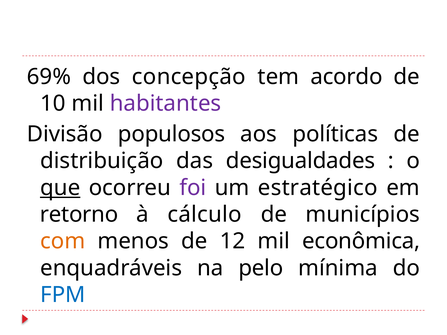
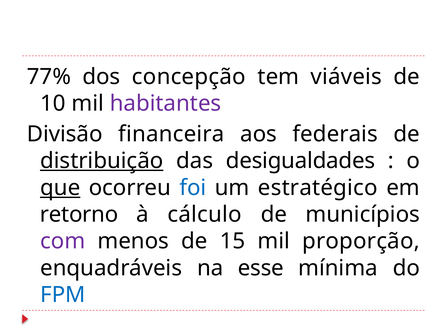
69%: 69% -> 77% (49, 77)
acordo: acordo -> viáveis (346, 77)
populosos: populosos -> financeira (171, 134)
políticas: políticas -> federais (335, 134)
distribuição underline: none -> present (102, 161)
foi colour: purple -> blue (193, 188)
com colour: orange -> purple (63, 241)
12: 12 -> 15 (233, 241)
econômica: econômica -> proporção (361, 241)
pelo: pelo -> esse (261, 268)
